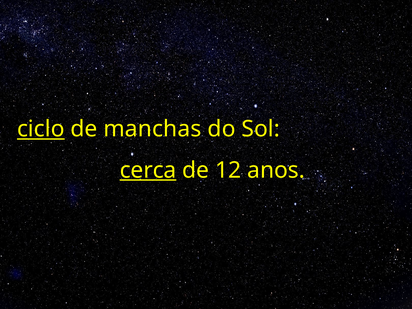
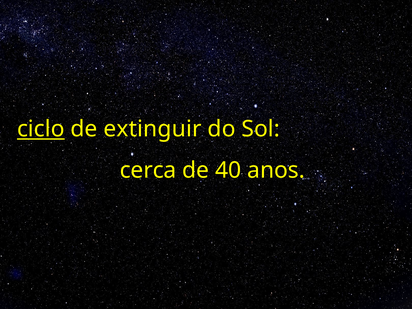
manchas: manchas -> extinguir (152, 129)
cerca underline: present -> none (148, 170)
12: 12 -> 40 (228, 170)
